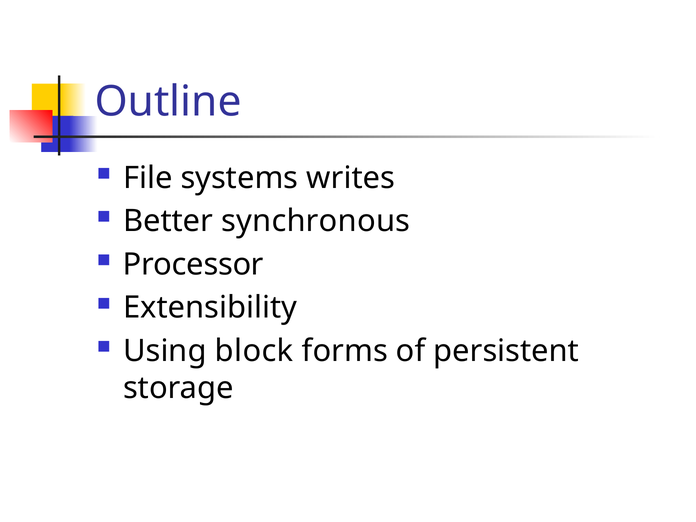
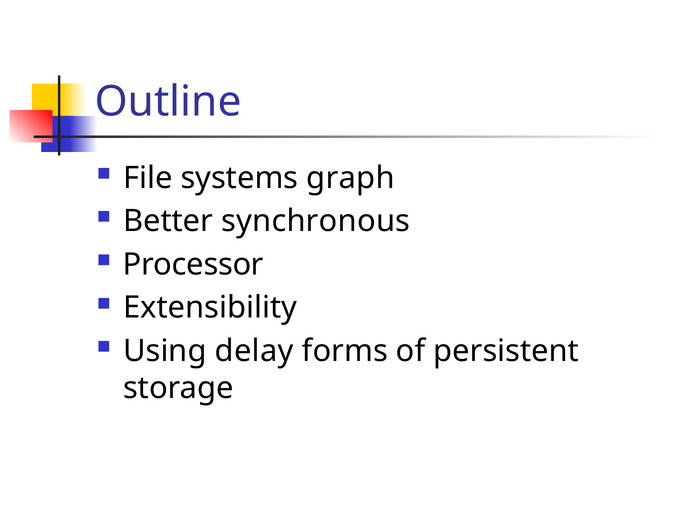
writes: writes -> graph (351, 178)
block: block -> delay (254, 351)
